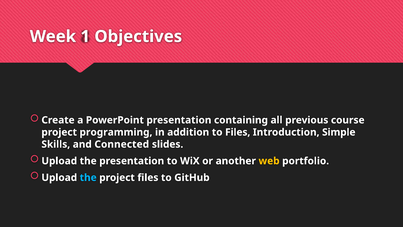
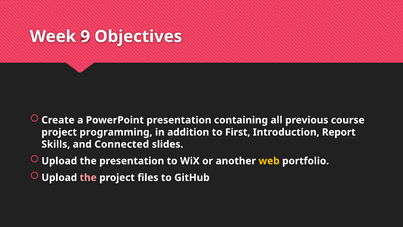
1: 1 -> 9 (85, 36)
to Files: Files -> First (238, 132)
Simple: Simple -> Report (339, 132)
the colour: light blue -> pink (88, 177)
